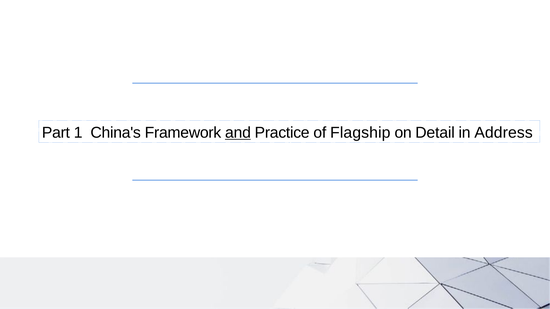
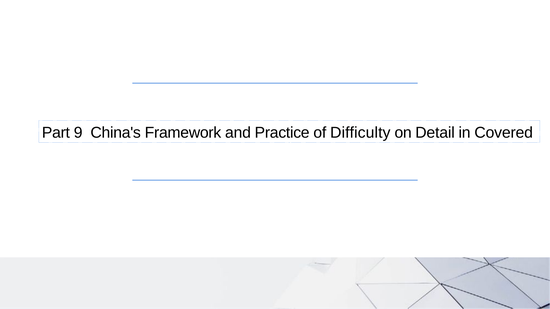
1: 1 -> 9 (78, 133)
and underline: present -> none (238, 133)
Flagship: Flagship -> Difficulty (360, 133)
Address: Address -> Covered (504, 133)
